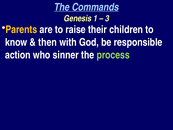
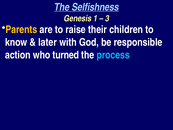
Commands: Commands -> Selfishness (95, 7)
then: then -> later (48, 42)
sinner: sinner -> turned (66, 55)
process colour: light green -> light blue (113, 55)
